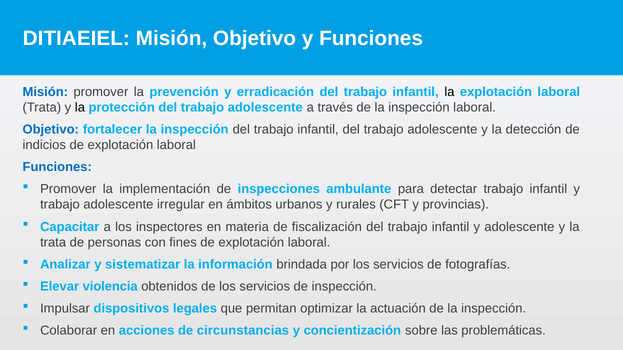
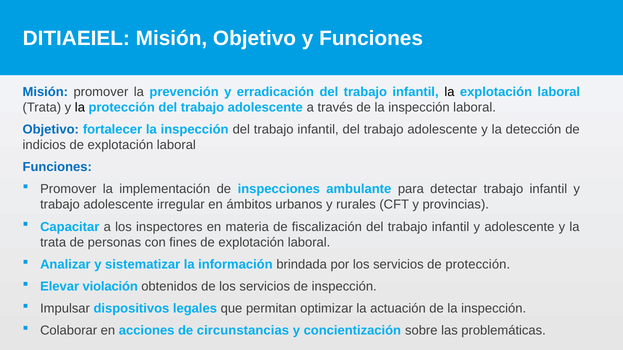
de fotografías: fotografías -> protección (478, 265)
violencia: violencia -> violación (110, 287)
